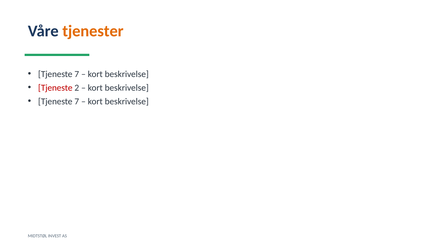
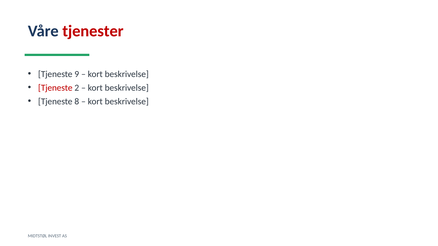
tjenester colour: orange -> red (93, 31)
7: 7 -> 9 (77, 74)
7: 7 -> 8 (77, 102)
